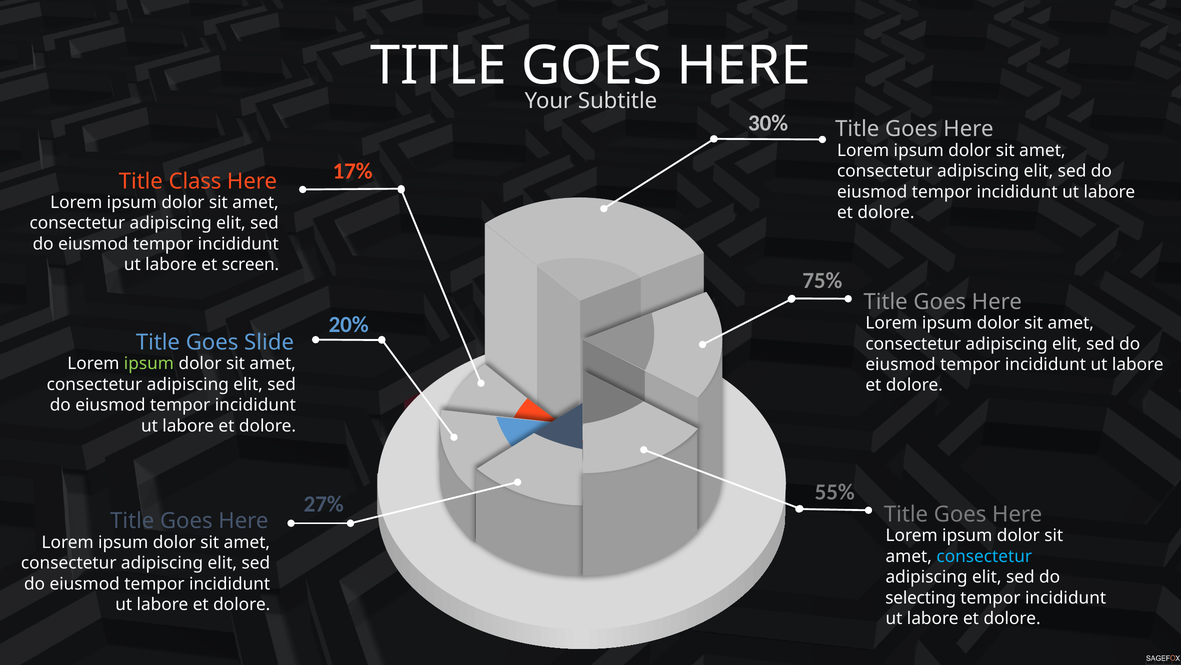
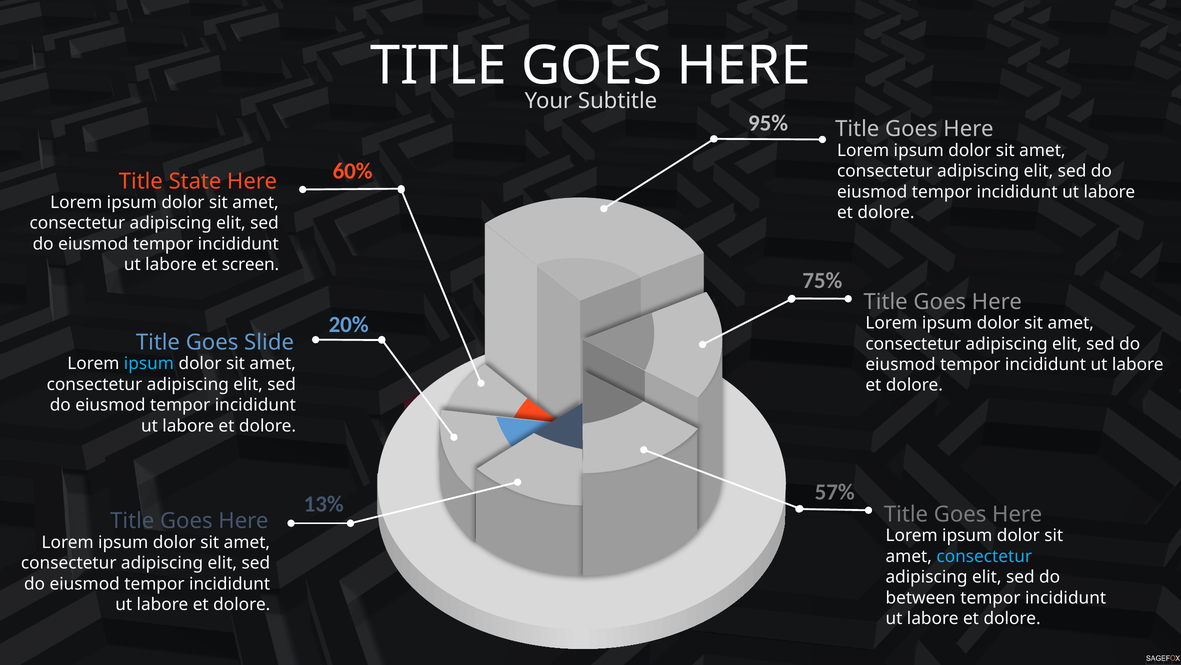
30%: 30% -> 95% (768, 123)
17%: 17% -> 60% (353, 171)
Class: Class -> State (195, 181)
ipsum colour: light green -> light blue (149, 363)
55%: 55% -> 57% (835, 491)
27%: 27% -> 13% (324, 504)
selecting: selecting -> between (921, 597)
